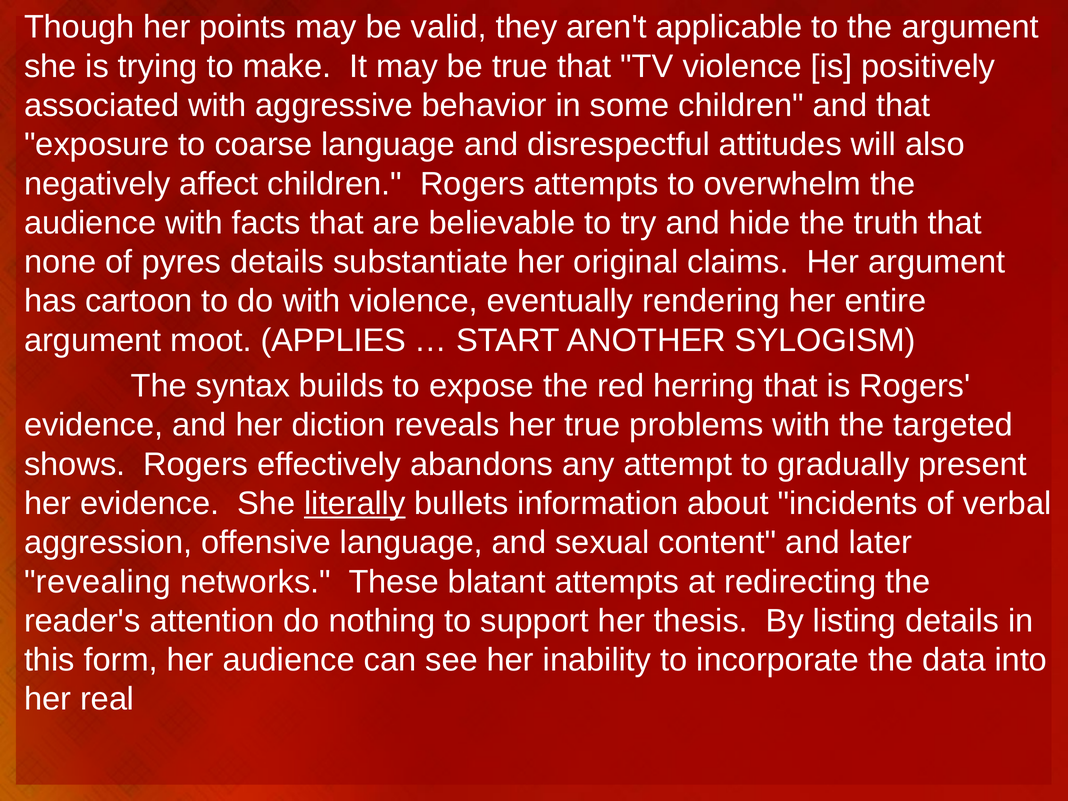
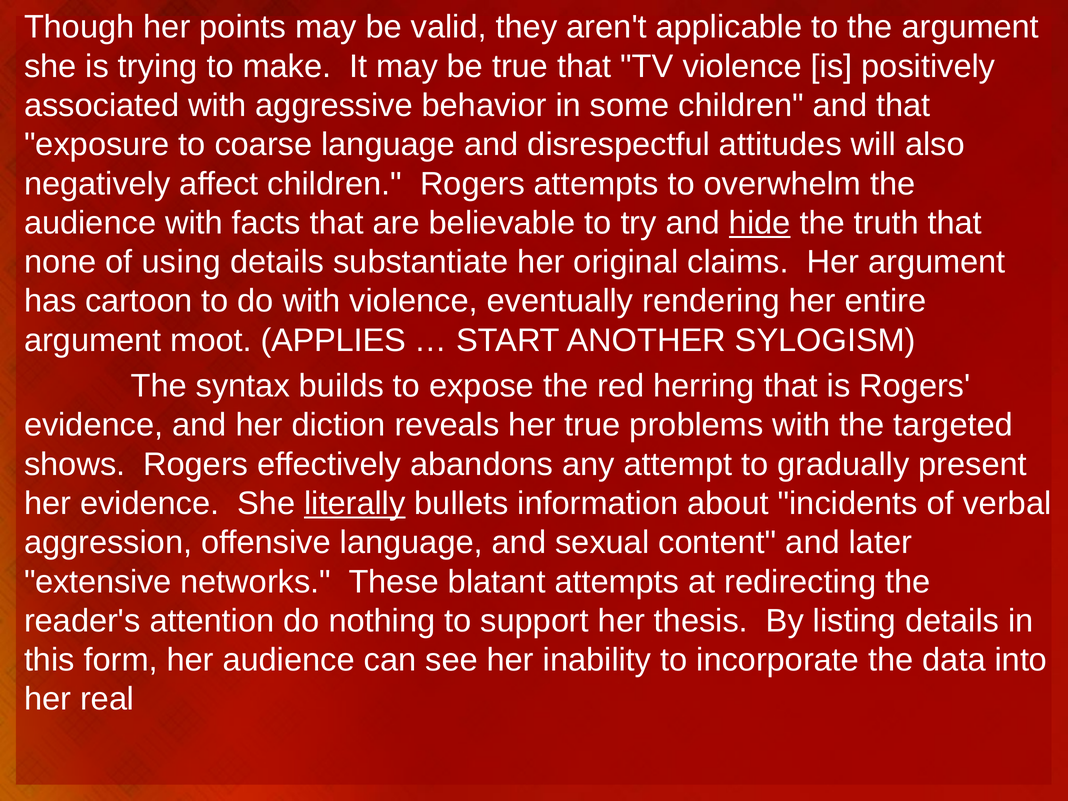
hide underline: none -> present (760, 223)
pyres: pyres -> using (181, 262)
revealing: revealing -> extensive (98, 582)
